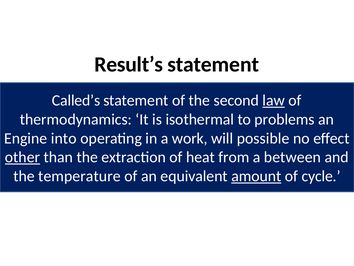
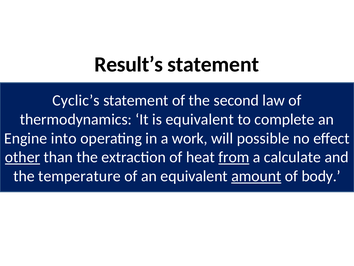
Called’s: Called’s -> Cyclic’s (76, 100)
law underline: present -> none (274, 100)
is isothermal: isothermal -> equivalent (200, 119)
problems: problems -> complete (284, 119)
from underline: none -> present (234, 157)
between: between -> calculate (292, 157)
cycle: cycle -> body (321, 176)
